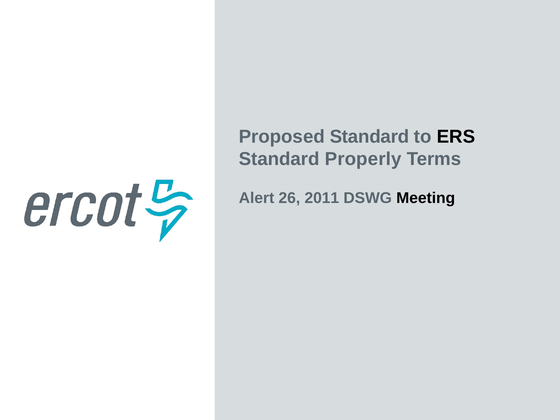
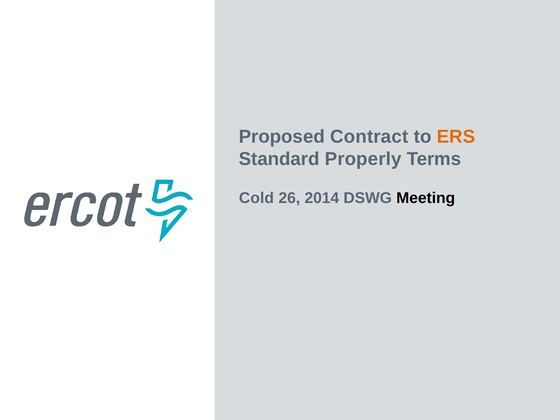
Proposed Standard: Standard -> Contract (369, 137)
ERS colour: black -> orange (456, 137)
Alert: Alert -> Cold (256, 198)
2011: 2011 -> 2014 (322, 198)
